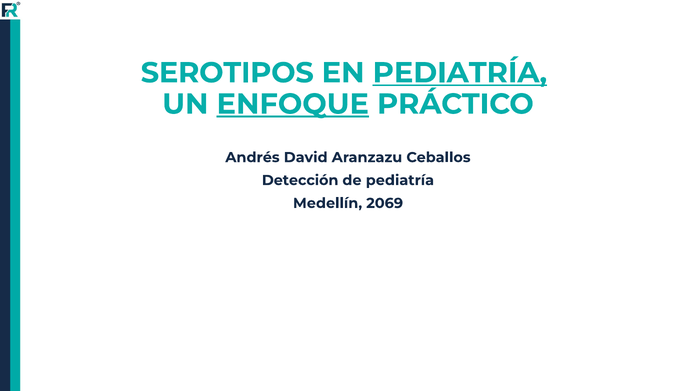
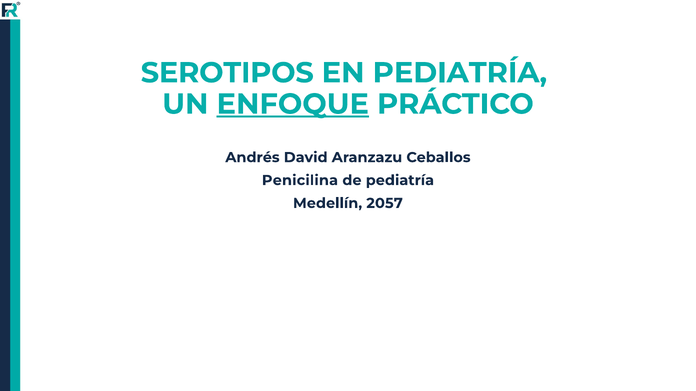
PEDIATRÍA underline: present -> none (460, 73)
Detección: Detección -> Penicilina (300, 181)
2069: 2069 -> 2057 (385, 203)
